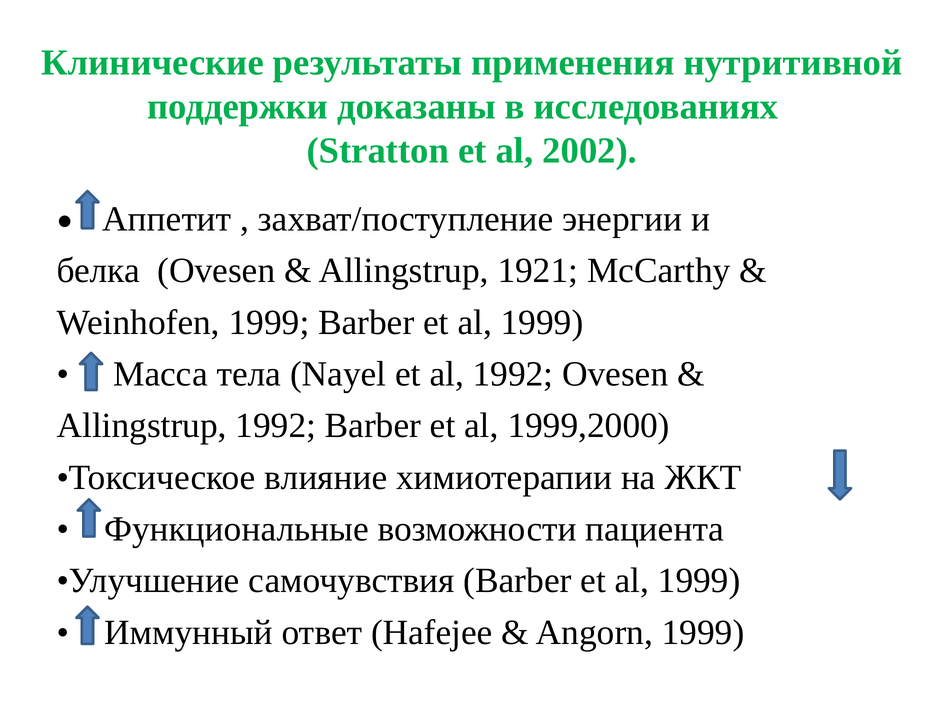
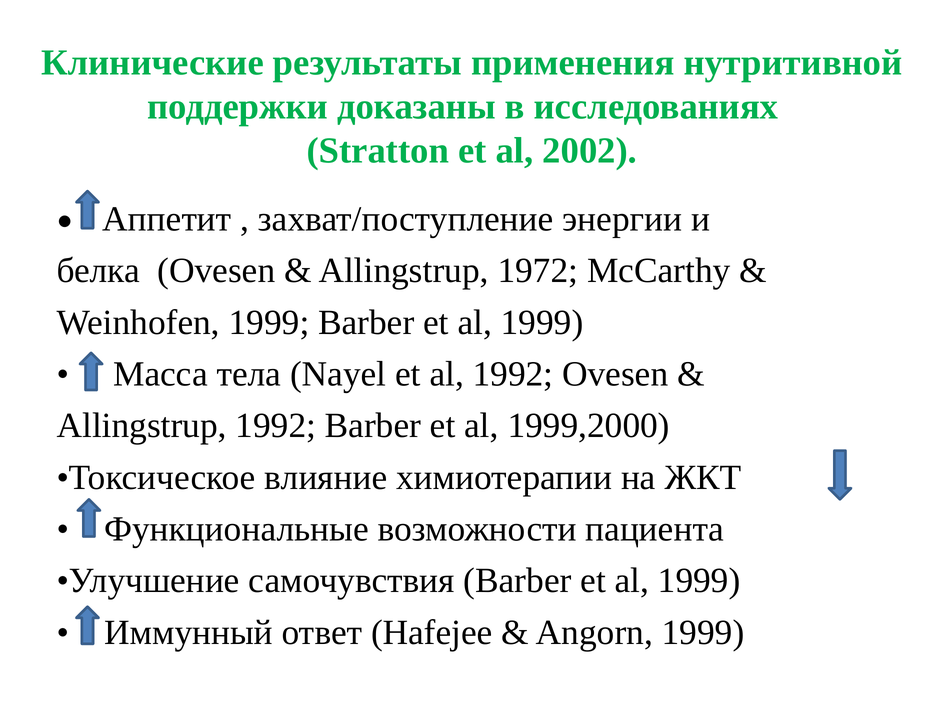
1921: 1921 -> 1972 (538, 271)
